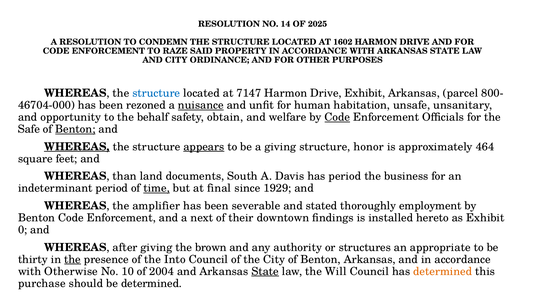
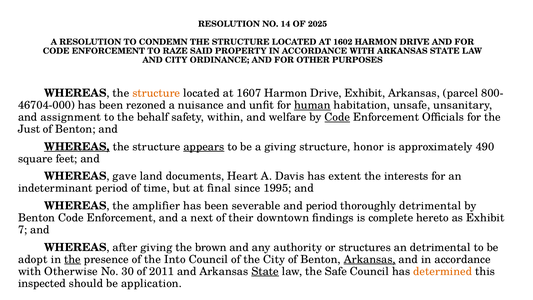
structure colour: blue -> orange (156, 93)
7147: 7147 -> 1607 (249, 93)
nuisance underline: present -> none (201, 105)
human underline: none -> present (312, 105)
opportunity: opportunity -> assignment (71, 117)
obtain: obtain -> within (225, 117)
Safe: Safe -> Just (29, 129)
Benton underline: present -> none (75, 129)
464: 464 -> 490 (485, 147)
than: than -> gave (125, 176)
South: South -> Heart (243, 176)
has period: period -> extent (345, 176)
business: business -> interests (406, 176)
time underline: present -> none (157, 188)
1929: 1929 -> 1995 (277, 188)
and stated: stated -> period (322, 206)
thoroughly employment: employment -> detrimental (430, 206)
installed: installed -> complete (391, 218)
0: 0 -> 7 (23, 230)
an appropriate: appropriate -> detrimental (440, 247)
thirty: thirty -> adopt (33, 259)
Arkansas underline: none -> present (370, 259)
10: 10 -> 30 (128, 271)
2004: 2004 -> 2011 (162, 271)
Will: Will -> Safe (336, 271)
purchase: purchase -> inspected (42, 283)
be determined: determined -> application (151, 283)
